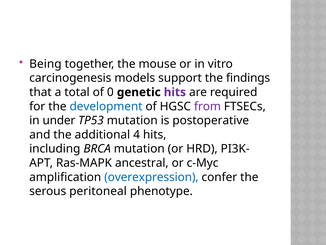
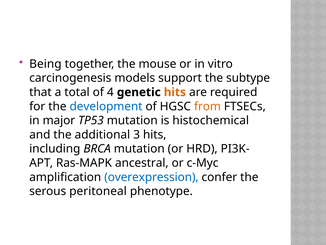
findings: findings -> subtype (248, 78)
0: 0 -> 4 (110, 92)
hits colour: purple -> orange (175, 92)
from colour: purple -> orange (207, 106)
under: under -> major (59, 120)
postoperative: postoperative -> histochemical (211, 120)
4: 4 -> 3 (137, 134)
